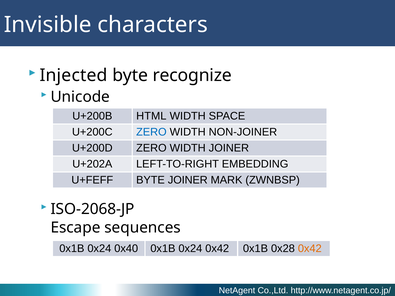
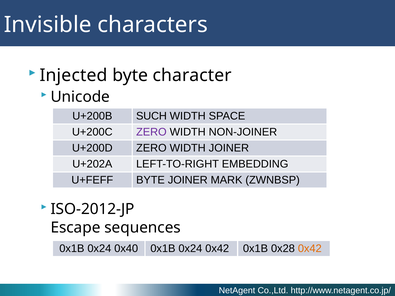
recognize: recognize -> character (192, 75)
HTML: HTML -> SUCH (151, 116)
ZERO colour: blue -> purple (151, 132)
ISO-2068-JP: ISO-2068-JP -> ISO-2012-JP (93, 209)
